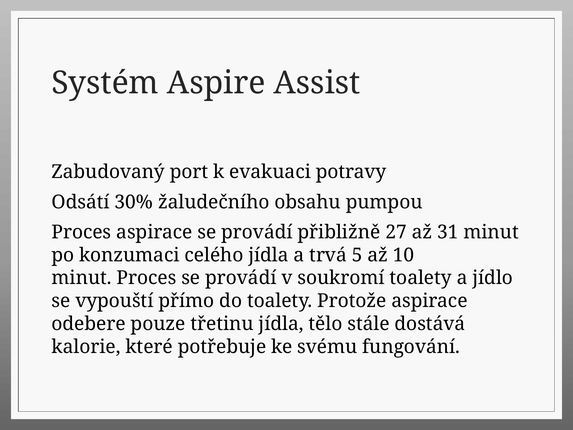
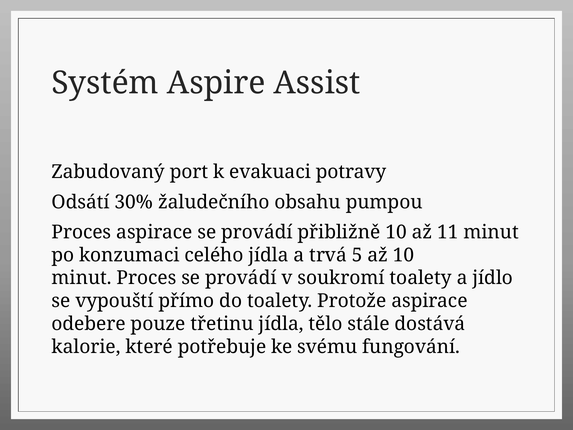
přibližně 27: 27 -> 10 (396, 232)
31: 31 -> 11 (448, 232)
